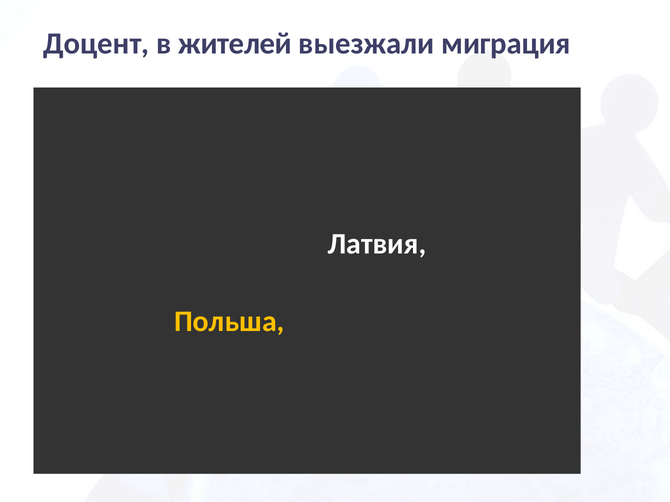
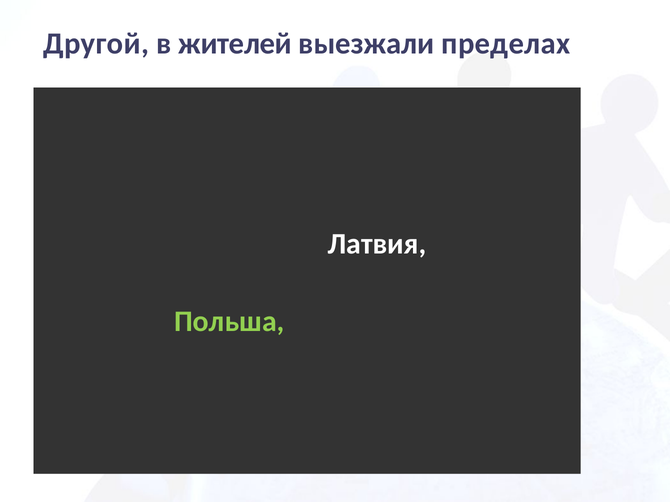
Доцент: Доцент -> Другой (96, 44)
миграция: миграция -> пределах (506, 44)
Польша colour: yellow -> light green (229, 322)
